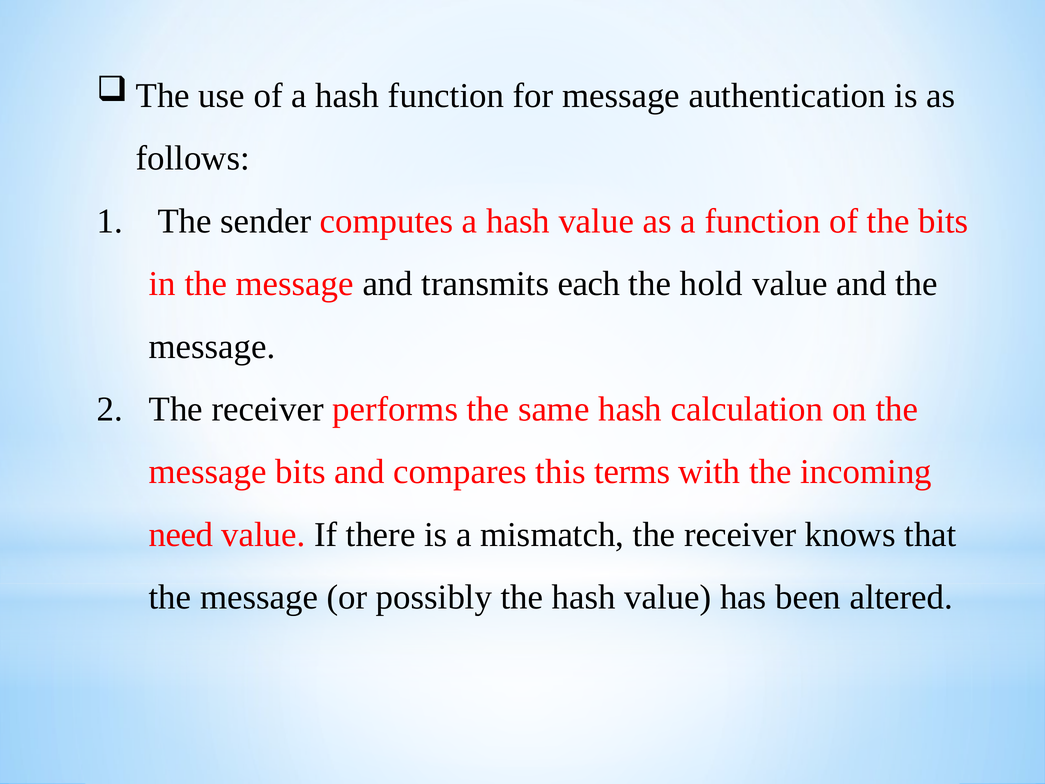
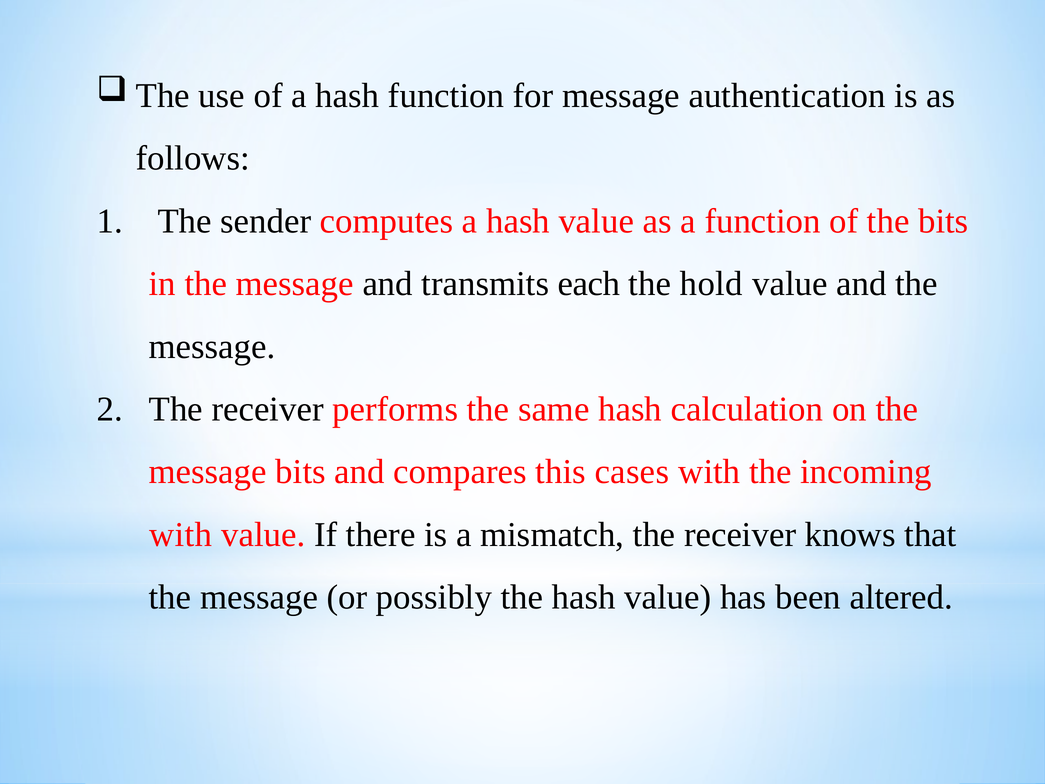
terms: terms -> cases (632, 472)
need: need -> with (181, 534)
